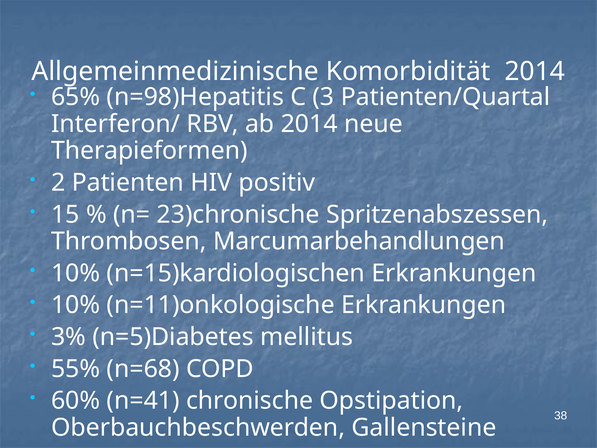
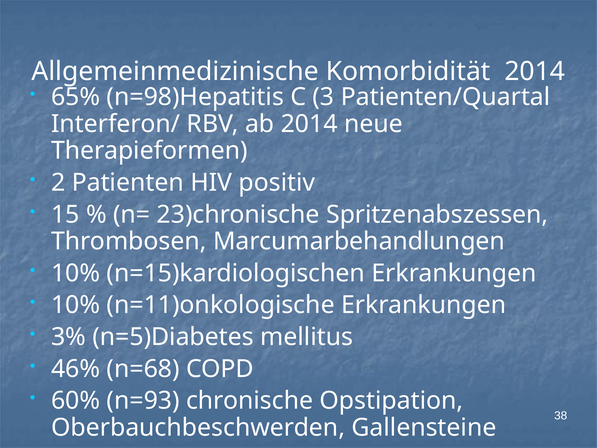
55%: 55% -> 46% (76, 369)
n=41: n=41 -> n=93 (143, 400)
